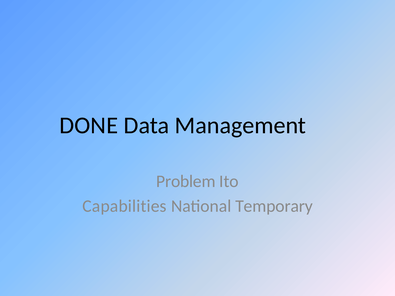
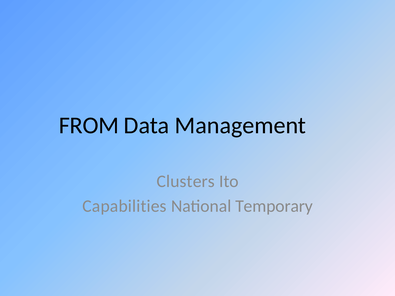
DONE: DONE -> FROM (89, 125)
Problem: Problem -> Clusters (186, 182)
